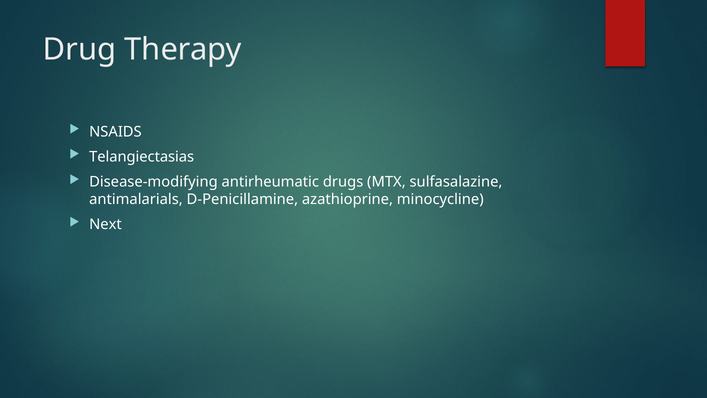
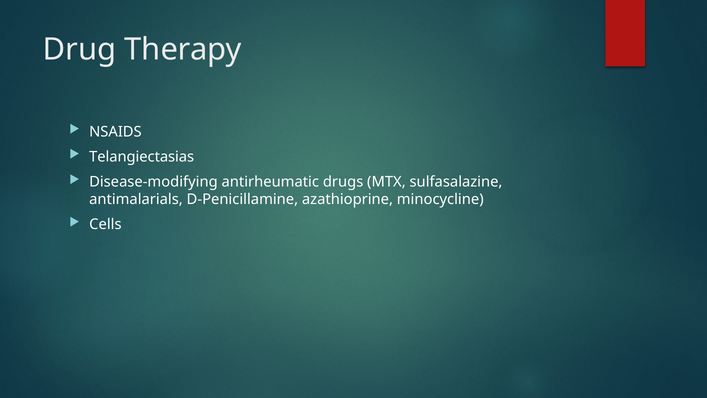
Next: Next -> Cells (105, 224)
